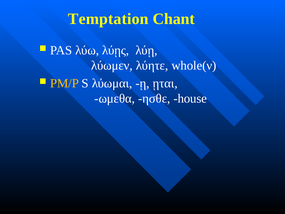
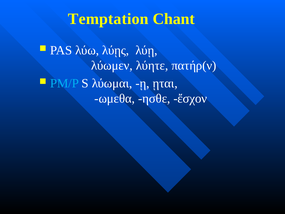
whole(ν: whole(ν -> πατήρ(ν (194, 65)
PM/P colour: yellow -> light blue (64, 83)
house: house -> ἔσχον (190, 98)
